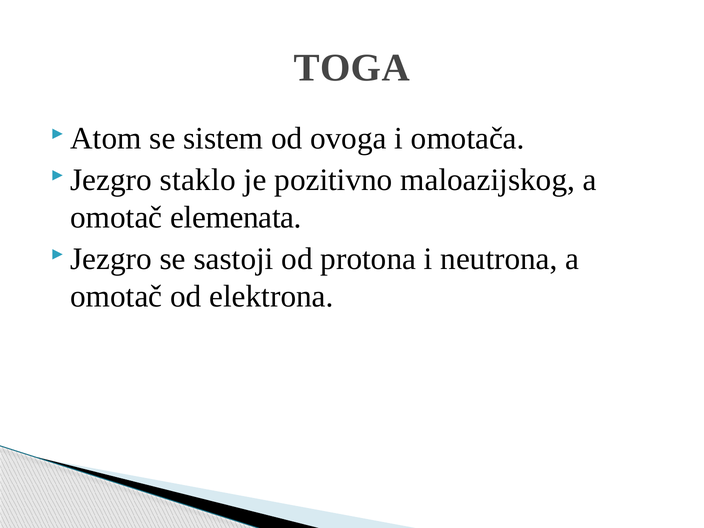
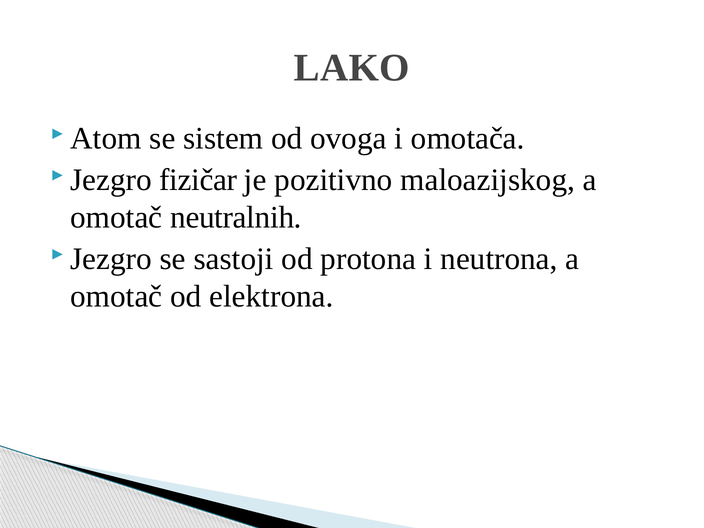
TOGA: TOGA -> LAKO (352, 68)
staklo: staklo -> fizičar (198, 180)
elemenata: elemenata -> neutralnih (236, 218)
